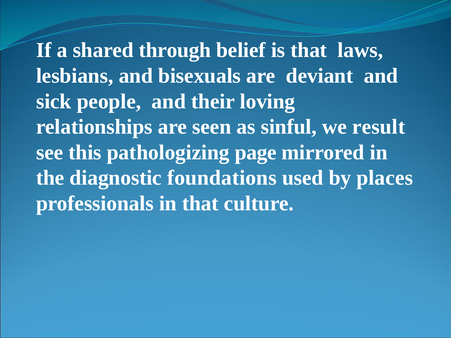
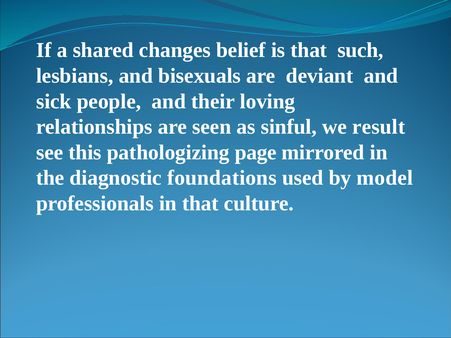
through: through -> changes (175, 50)
laws: laws -> such (361, 50)
places: places -> model (385, 178)
